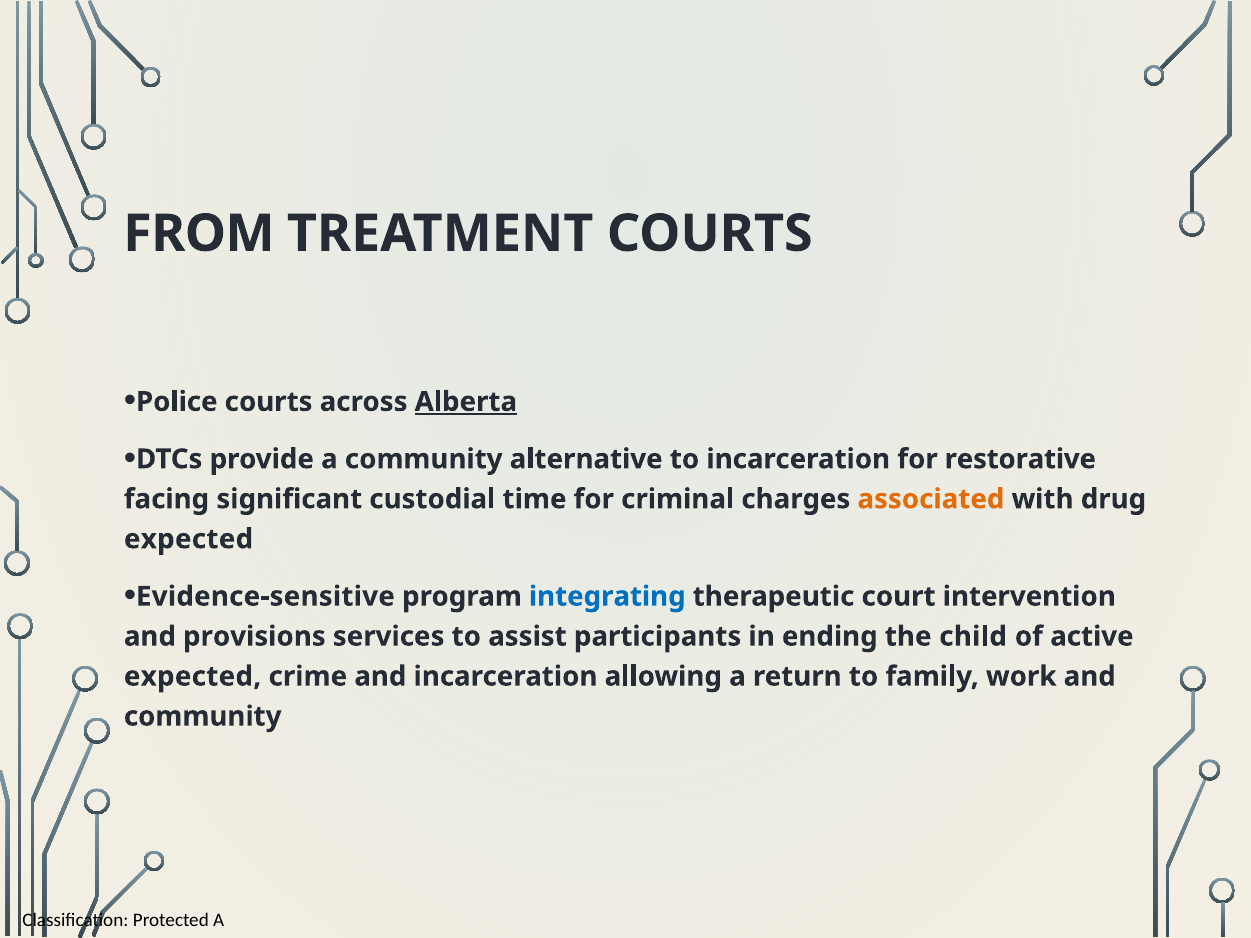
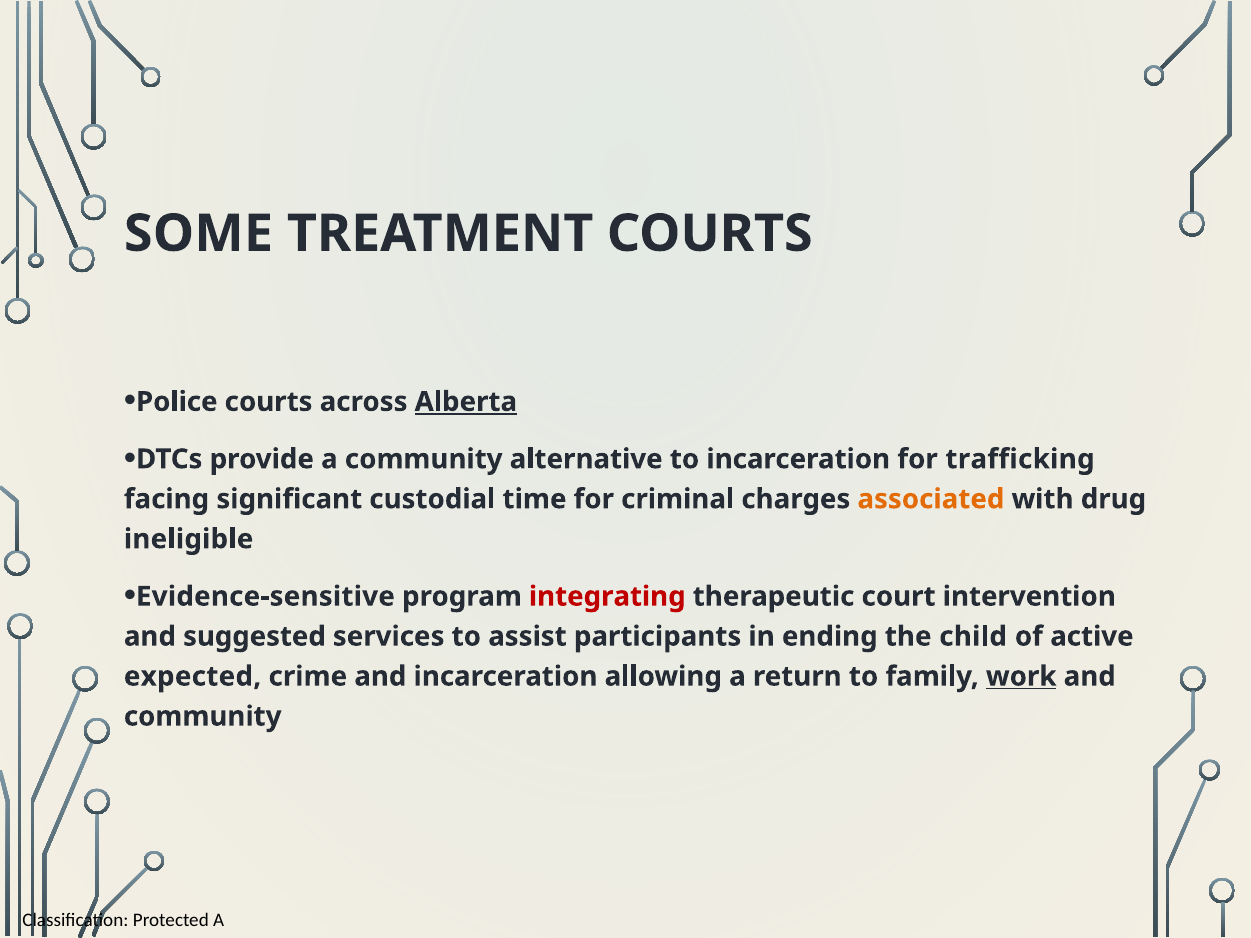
FROM: FROM -> SOME (198, 234)
restorative: restorative -> trafficking (1020, 459)
expected: expected -> ineligible (189, 539)
integrating colour: blue -> red (607, 597)
provisions: provisions -> suggested (254, 637)
work underline: none -> present (1021, 677)
